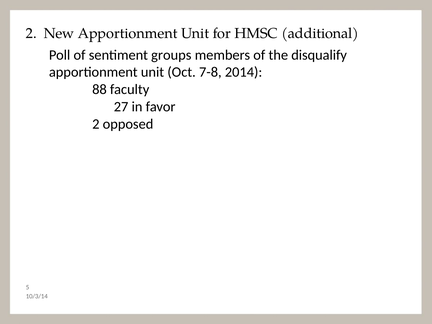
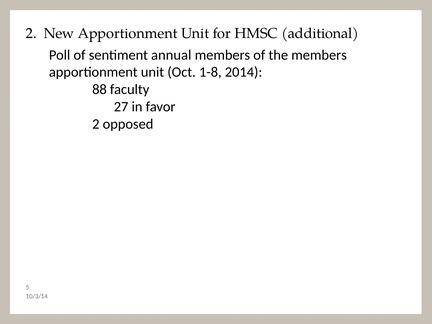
groups: groups -> annual (171, 55)
the disqualify: disqualify -> members (319, 55)
7-8: 7-8 -> 1-8 (210, 72)
